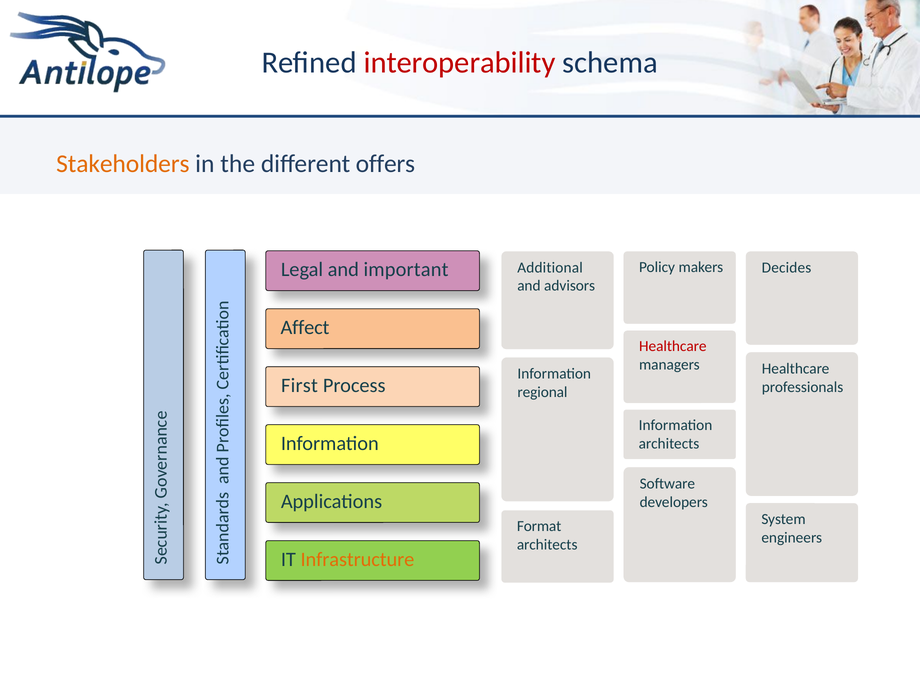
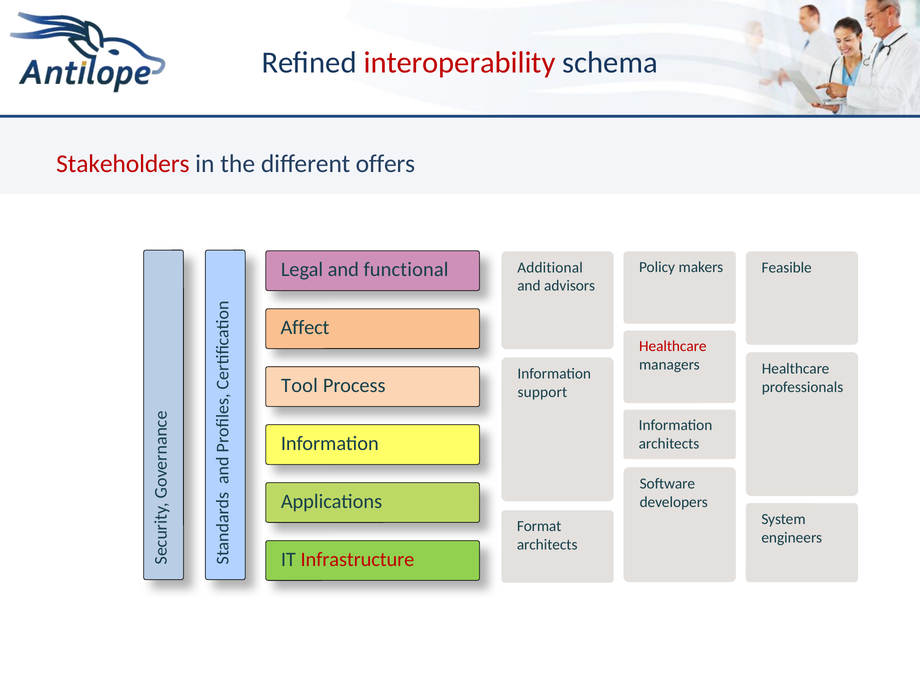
Stakeholders colour: orange -> red (123, 164)
Decides: Decides -> Feasible (787, 267)
important: important -> functional (406, 270)
First: First -> Tool (299, 385)
regional: regional -> support (542, 392)
Infrastructure colour: orange -> red (357, 559)
